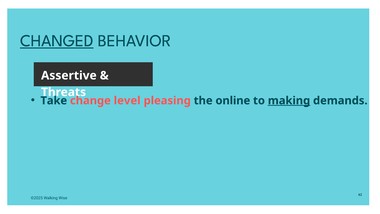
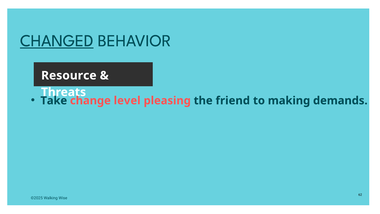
Assertive: Assertive -> Resource (69, 75)
online: online -> friend (233, 101)
making underline: present -> none (289, 101)
